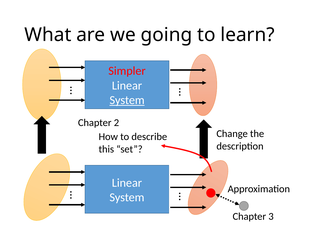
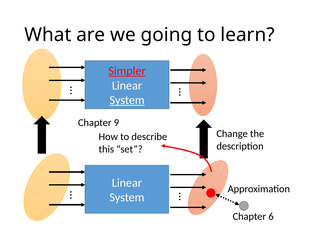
Simpler underline: none -> present (127, 71)
2: 2 -> 9 (116, 122)
3: 3 -> 6 (271, 216)
